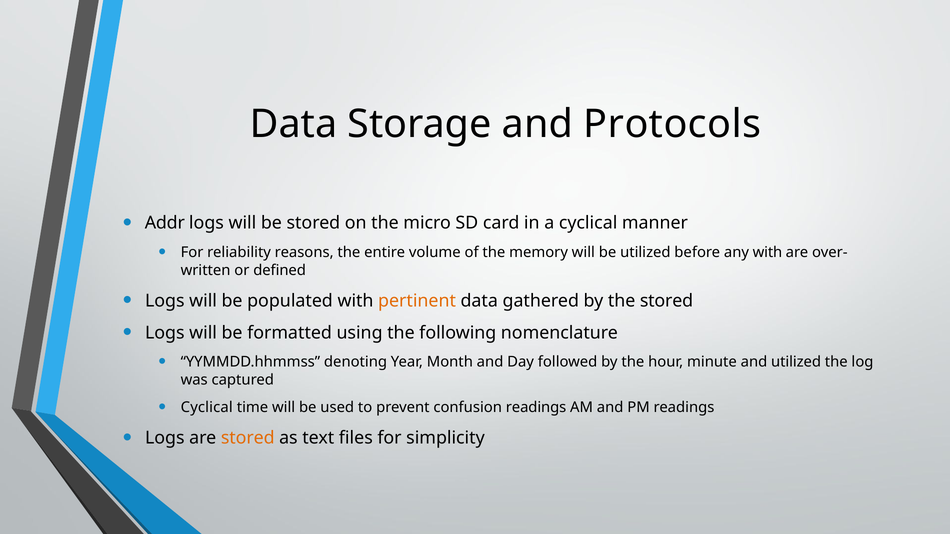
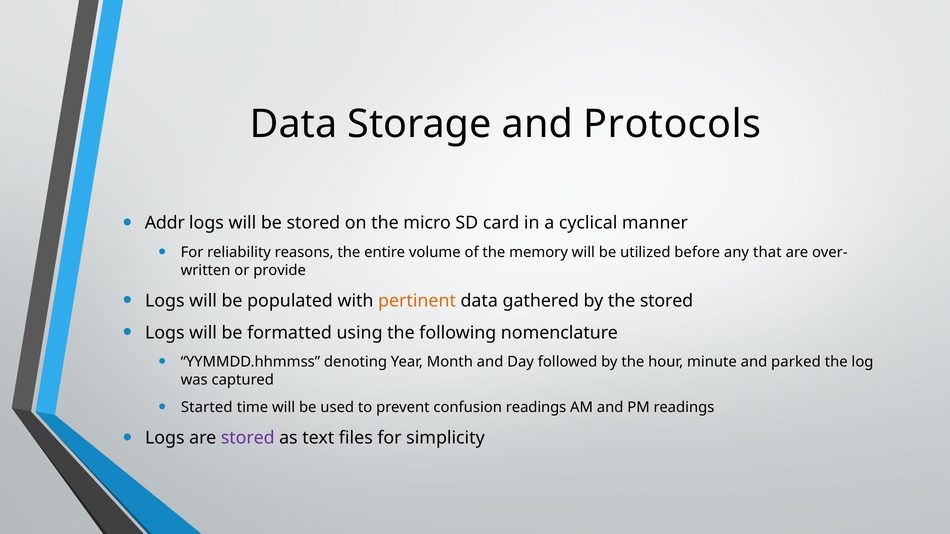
any with: with -> that (767, 253)
defined: defined -> provide (280, 270)
and utilized: utilized -> parked (796, 362)
Cyclical: Cyclical -> Started (207, 408)
stored colour: orange -> purple (248, 438)
